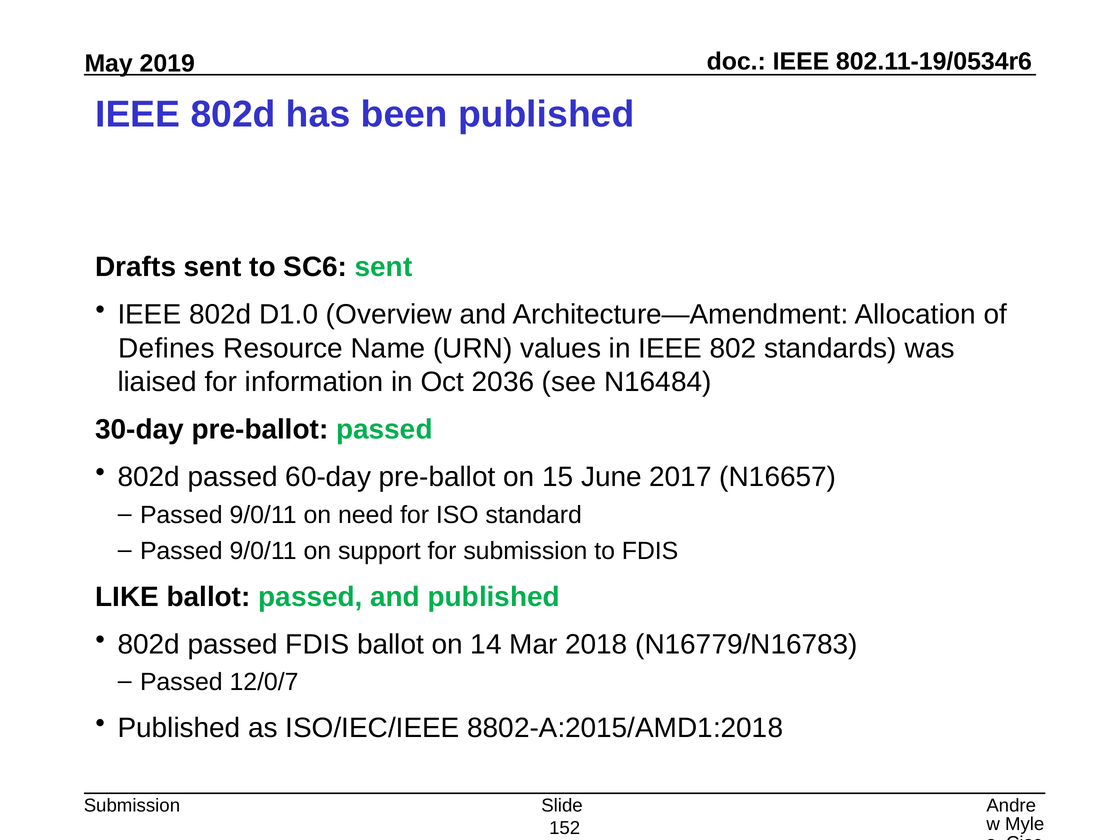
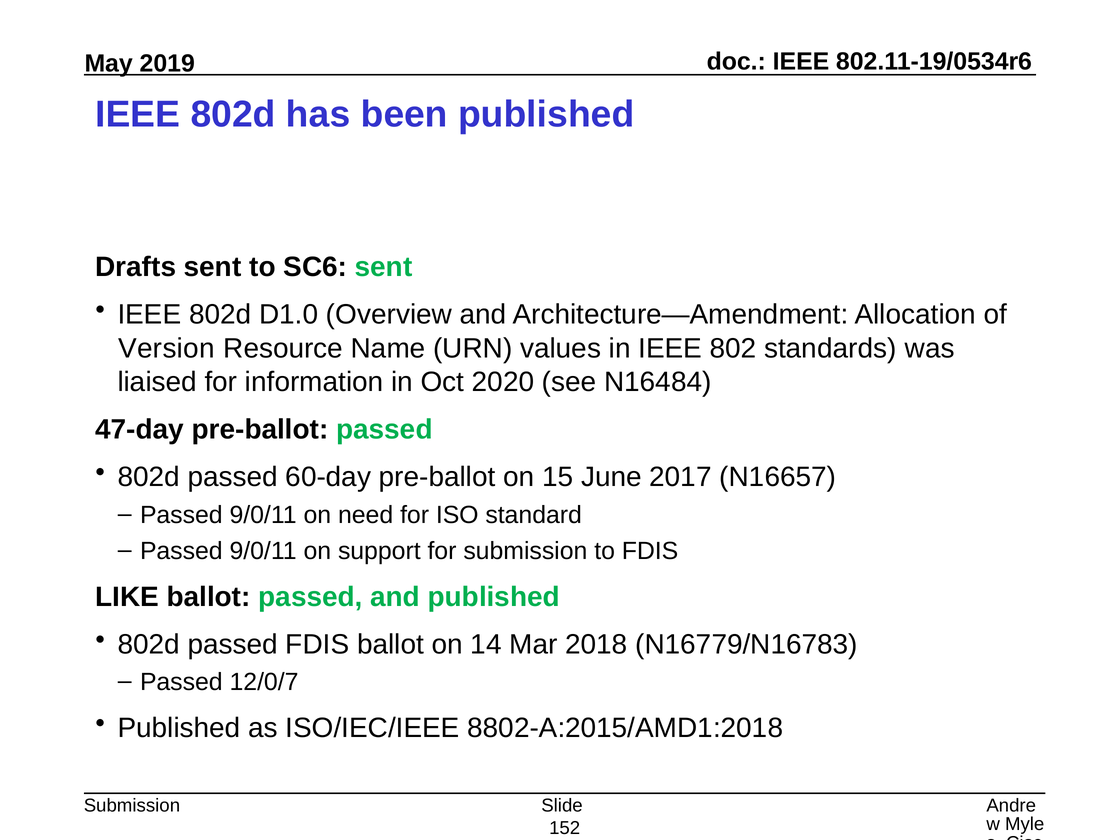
Defines: Defines -> Version (166, 348)
2036: 2036 -> 2020 (503, 382)
30-day: 30-day -> 47-day (140, 429)
